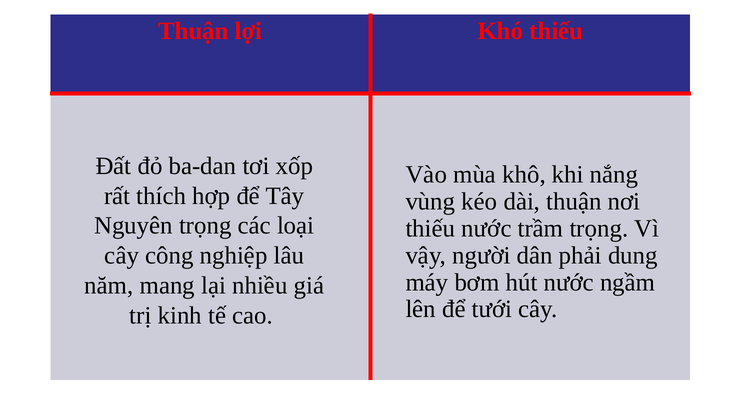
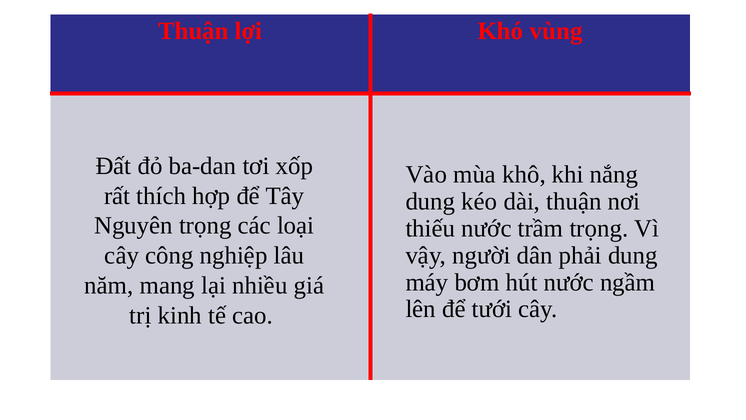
Khó thiếu: thiếu -> vùng (556, 31)
vùng: vùng -> dung (430, 201)
